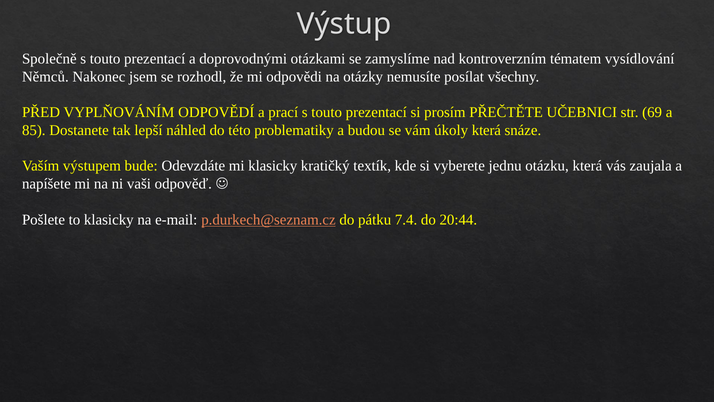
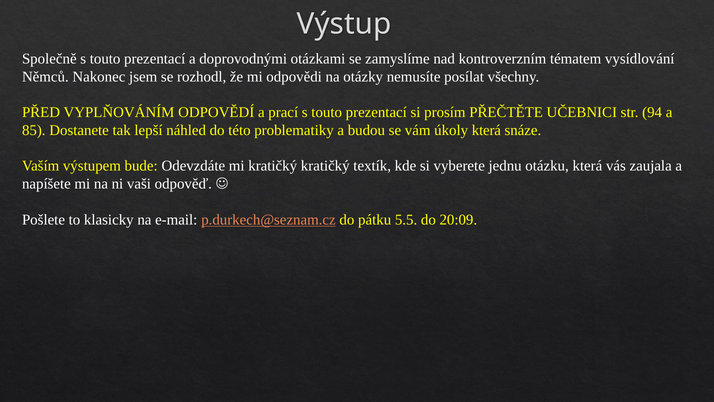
69: 69 -> 94 (652, 112)
mi klasicky: klasicky -> kratičký (273, 166)
7.4: 7.4 -> 5.5 (406, 219)
20:44: 20:44 -> 20:09 (458, 219)
